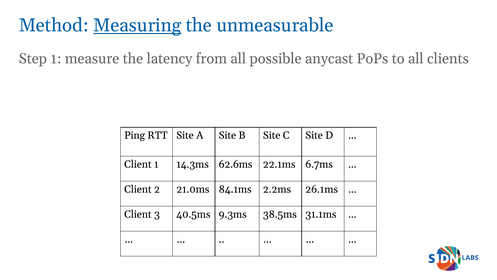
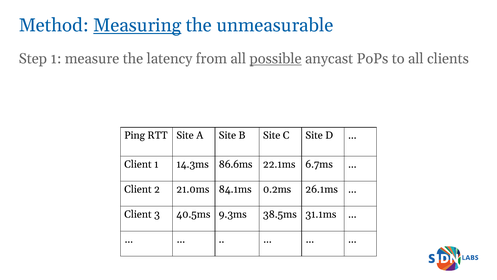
possible underline: none -> present (276, 59)
62.6ms: 62.6ms -> 86.6ms (236, 164)
2.2ms: 2.2ms -> 0.2ms (277, 189)
